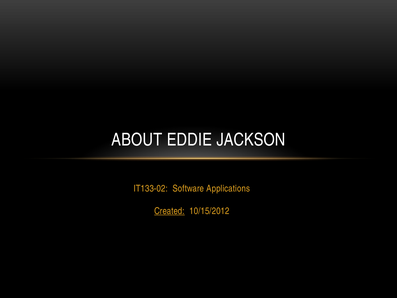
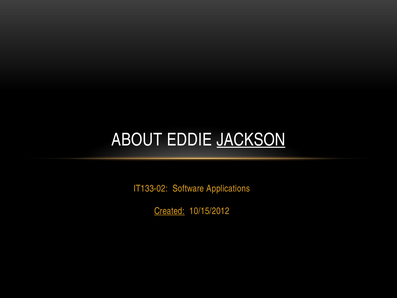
JACKSON underline: none -> present (251, 140)
